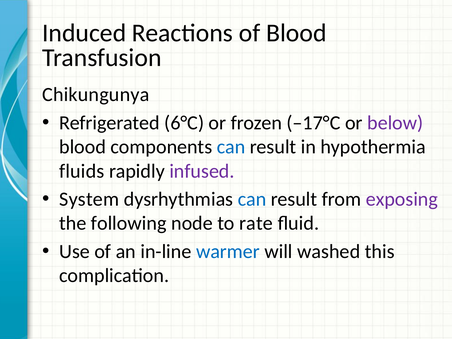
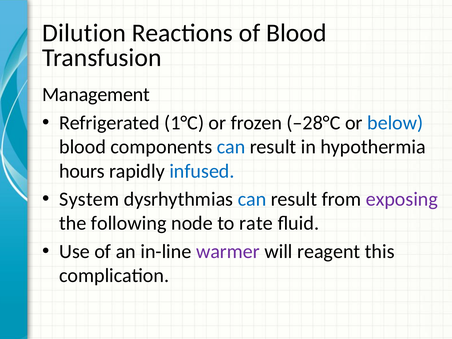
Induced: Induced -> Dilution (84, 33)
Chikungunya: Chikungunya -> Management (96, 95)
6°C: 6°C -> 1°C (184, 123)
–17°C: –17°C -> –28°C (313, 123)
below colour: purple -> blue (395, 123)
fluids: fluids -> hours (82, 171)
infused colour: purple -> blue (202, 171)
warmer colour: blue -> purple (228, 251)
washed: washed -> reagent (329, 251)
